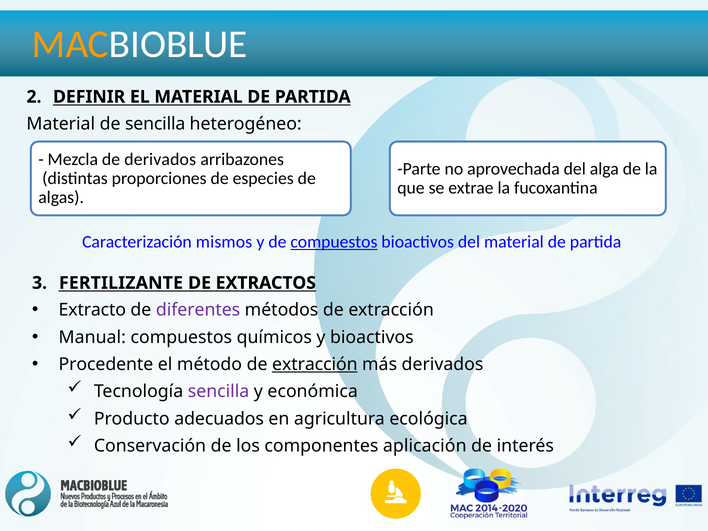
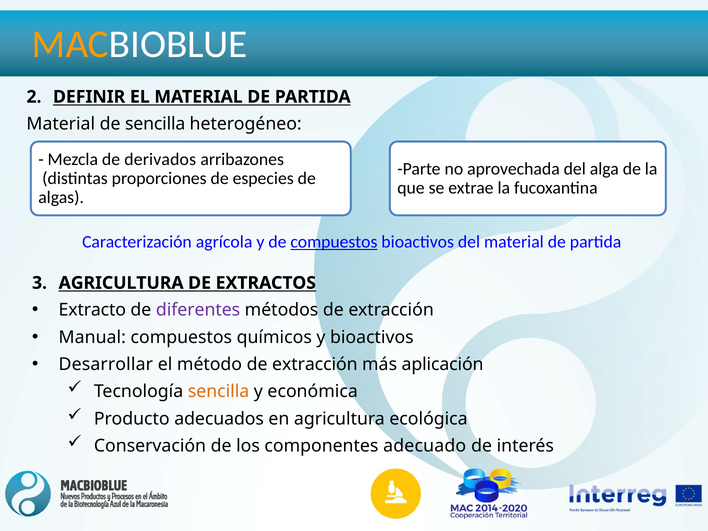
mismos: mismos -> agrícola (224, 242)
3 FERTILIZANTE: FERTILIZANTE -> AGRICULTURA (121, 283)
Procedente: Procedente -> Desarrollar (106, 364)
extracción underline: present -> none (315, 364)
más derivados: derivados -> aplicación (443, 364)
sencilla colour: purple -> orange (219, 392)
aplicación: aplicación -> adecuado (425, 446)
